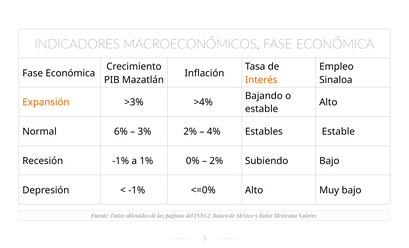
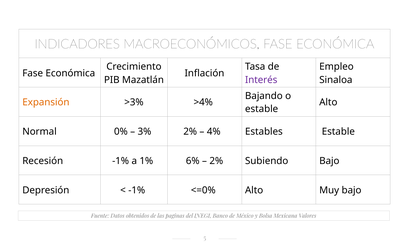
Interés colour: orange -> purple (261, 80)
6%: 6% -> 0% (121, 132)
0%: 0% -> 6% (193, 161)
